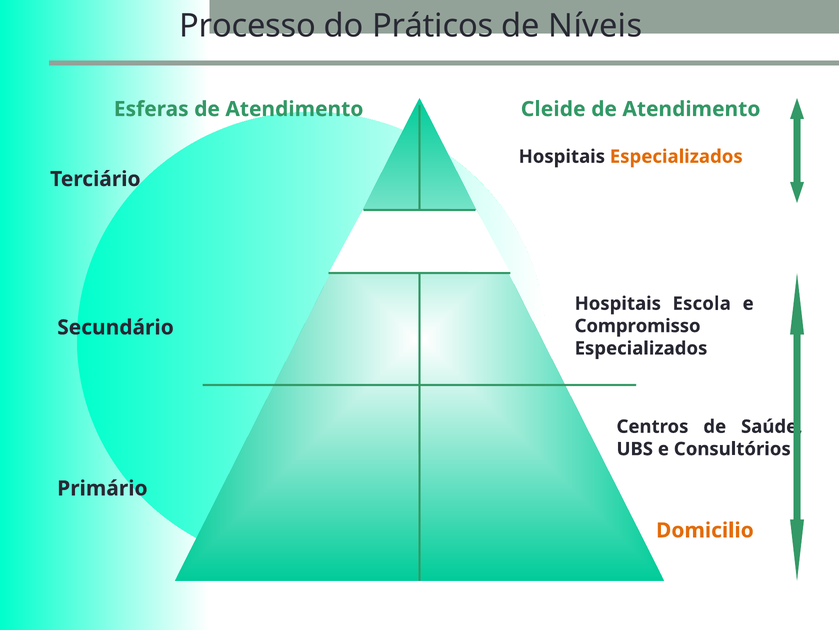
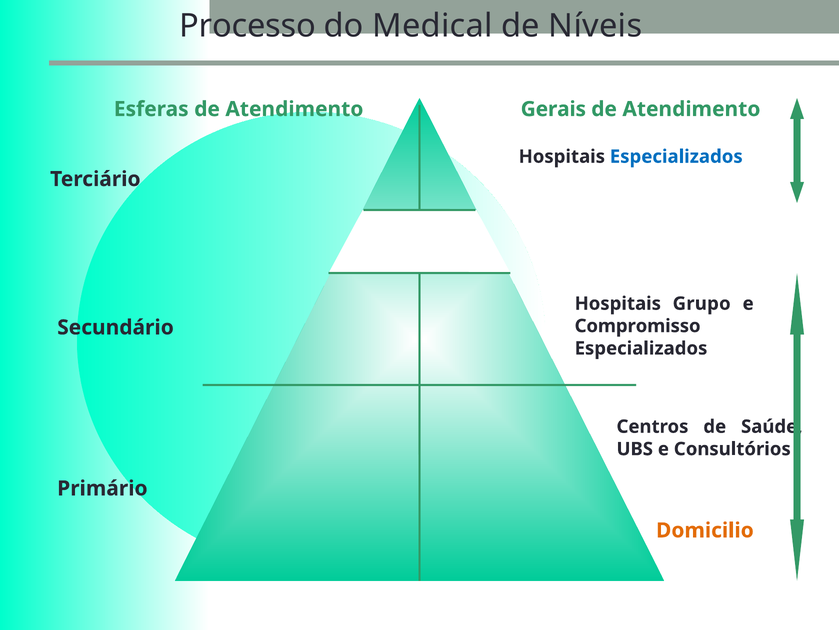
Práticos: Práticos -> Medical (432, 26)
Cleide: Cleide -> Gerais (553, 109)
Especializados colour: orange -> blue (676, 156)
Escola: Escola -> Grupo (702, 303)
